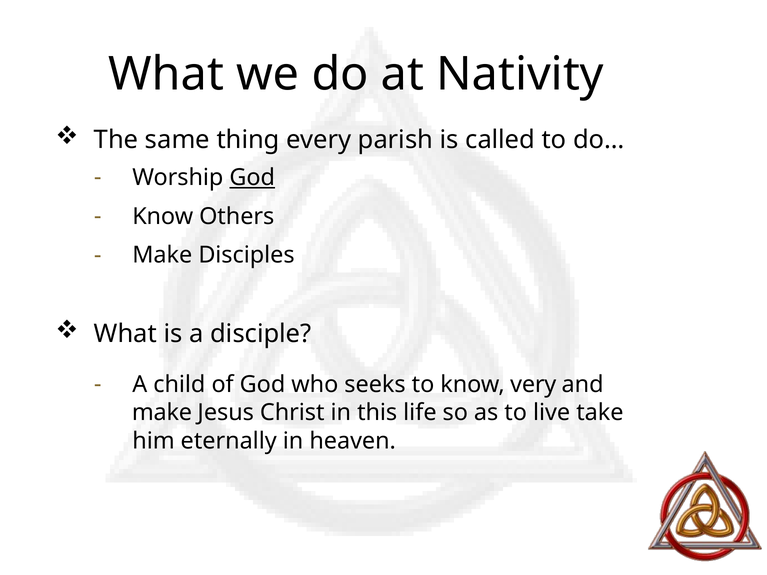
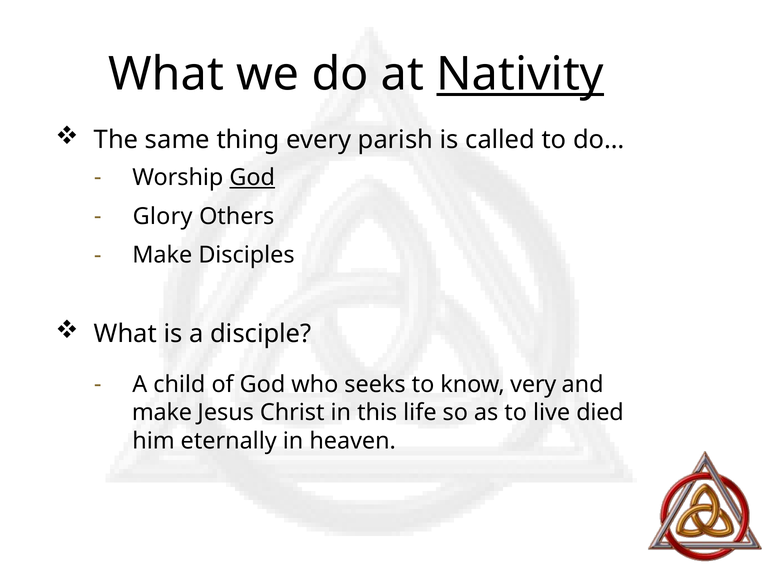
Nativity underline: none -> present (520, 74)
Know: Know -> Glory (163, 216)
take: take -> died (600, 413)
